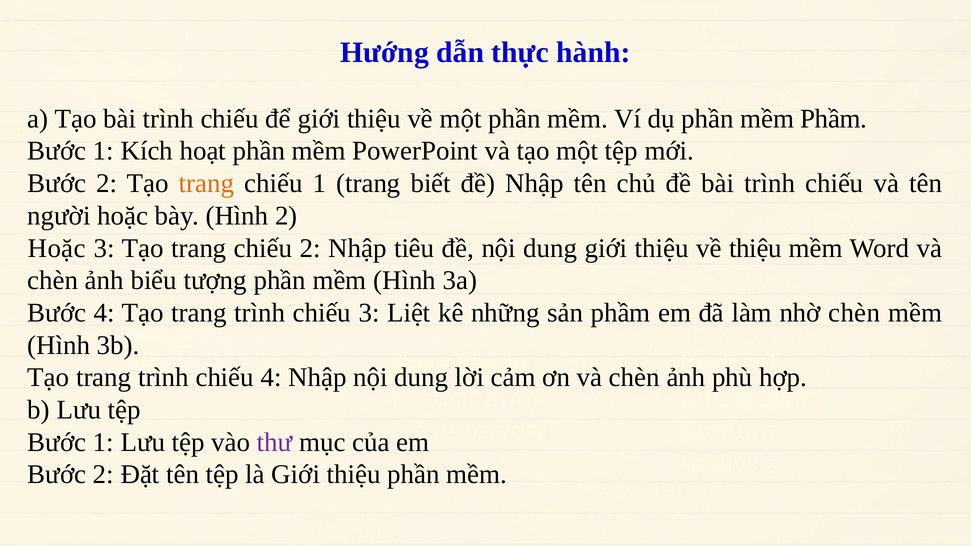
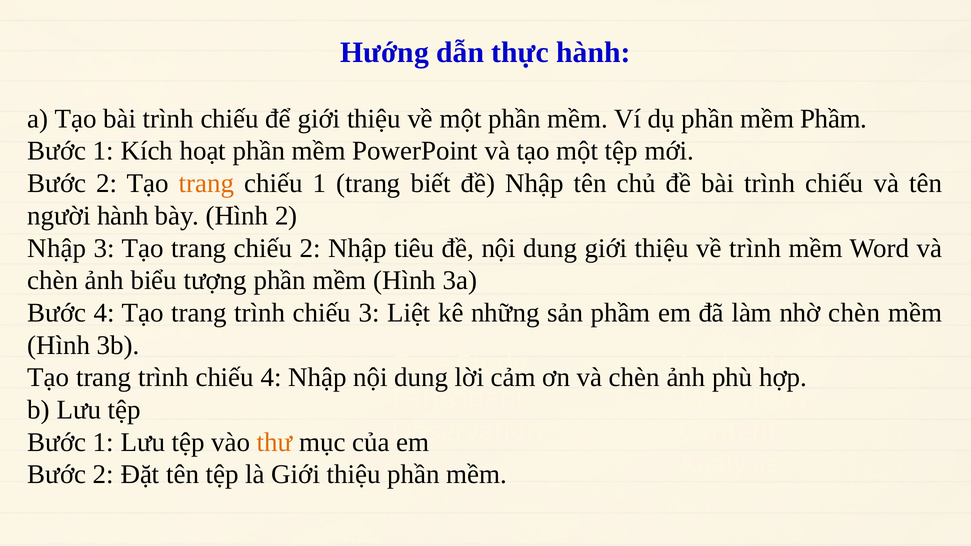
người hoặc: hoặc -> hành (123, 216)
Hoặc: Hoặc -> Nhập (57, 248)
về thiệu: thiệu -> trình (755, 248)
thư colour: purple -> orange (275, 442)
